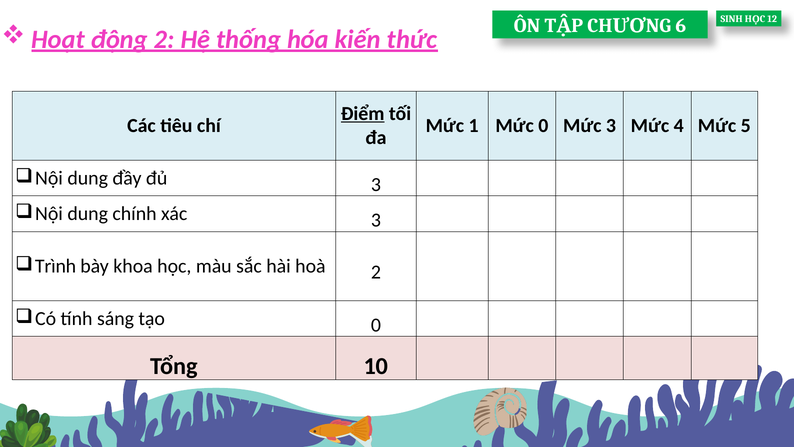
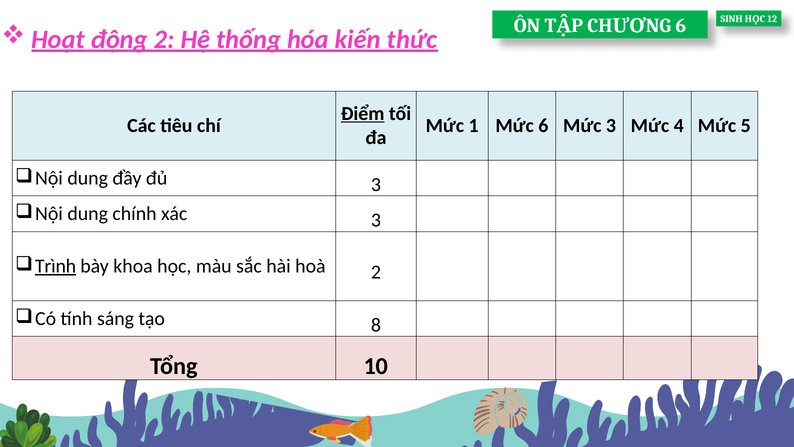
Mức 0: 0 -> 6 (543, 126)
Trình underline: none -> present (56, 266)
tạo 0: 0 -> 8 (376, 325)
